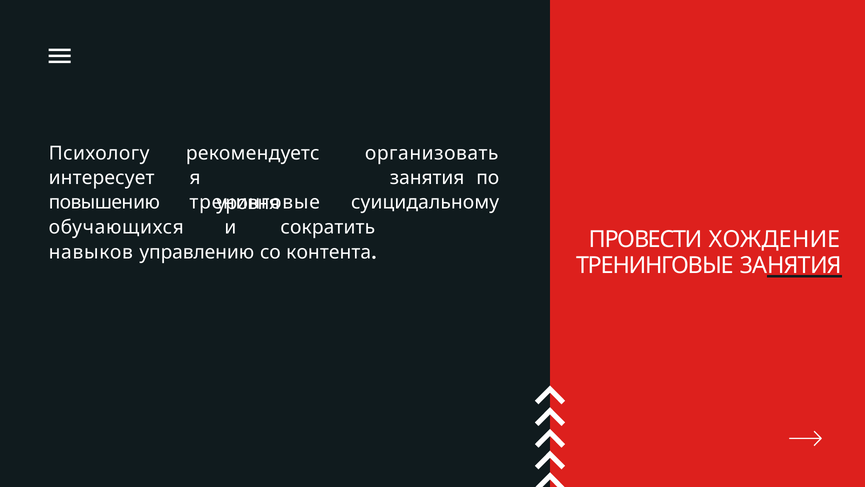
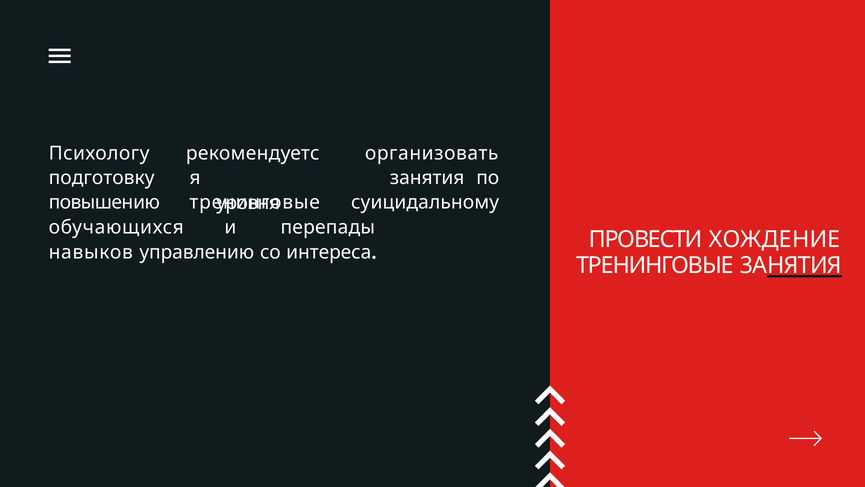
интересует: интересует -> подготовку (102, 178)
сократить: сократить -> перепады (328, 227)
контента: контента -> интереса (329, 252)
